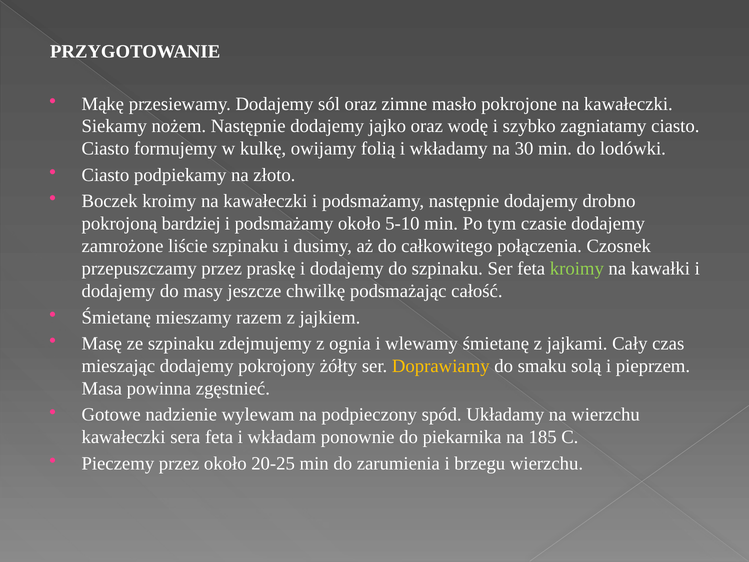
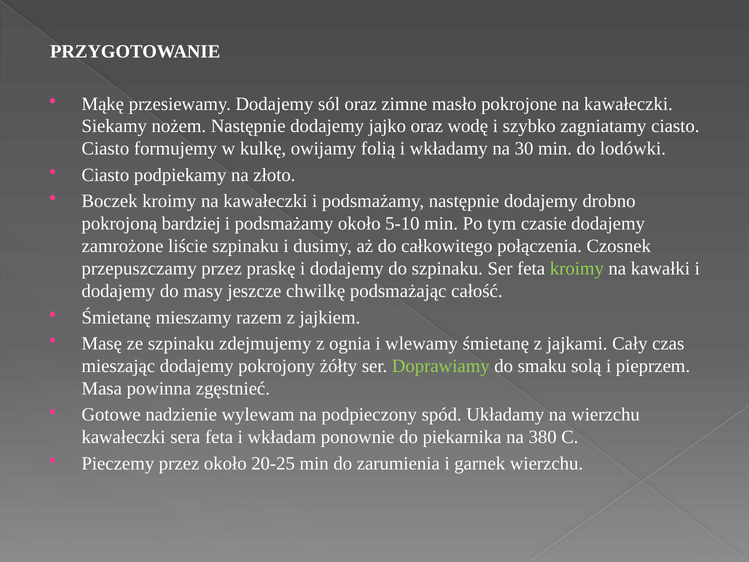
Doprawiamy colour: yellow -> light green (441, 366)
185: 185 -> 380 (543, 437)
brzegu: brzegu -> garnek (480, 463)
